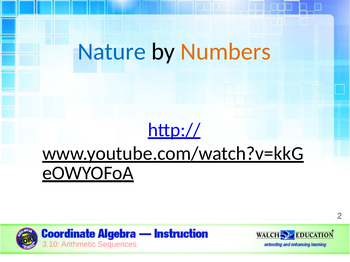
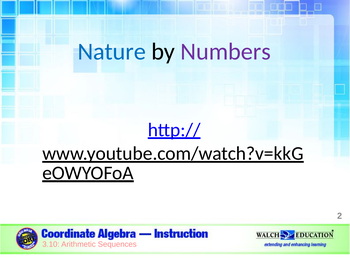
Numbers colour: orange -> purple (226, 52)
